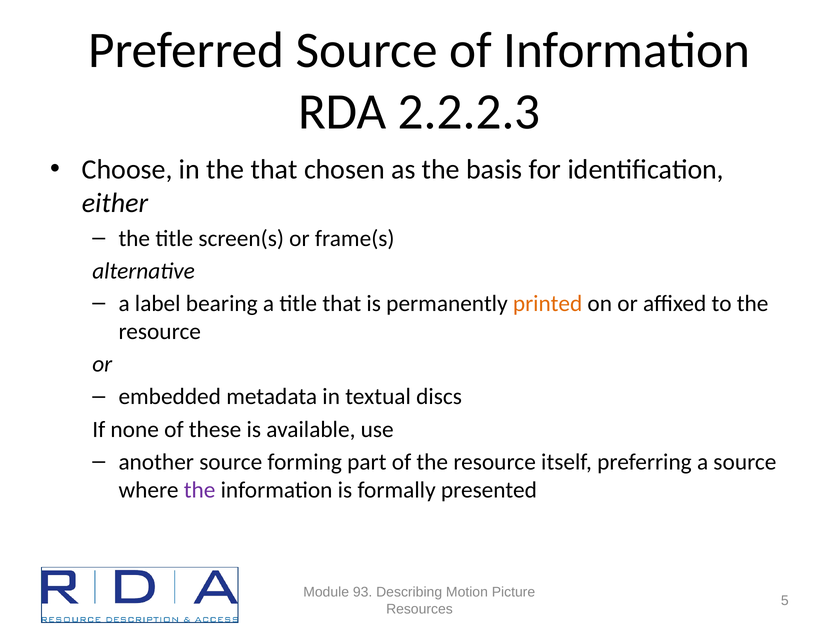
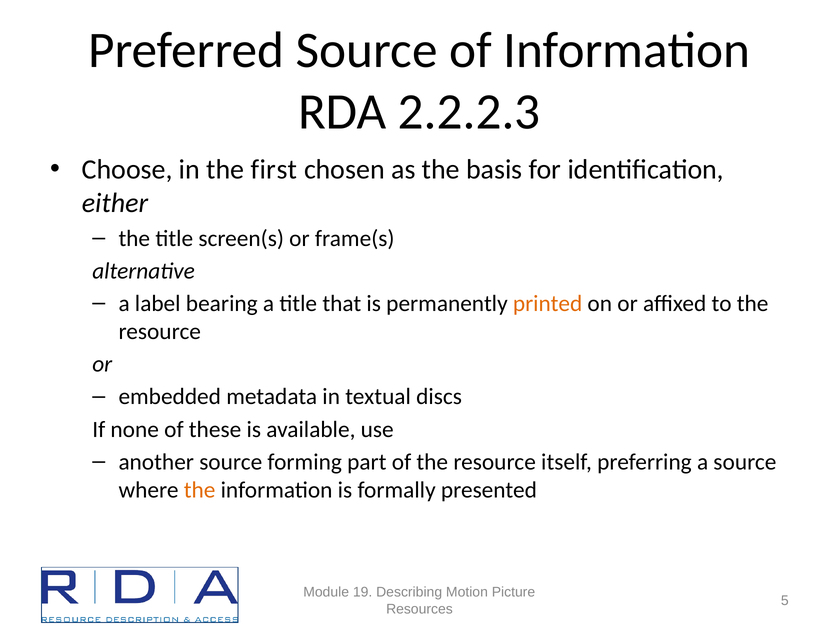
the that: that -> first (274, 170)
the colour: purple -> orange (200, 490)
93: 93 -> 19 (363, 593)
